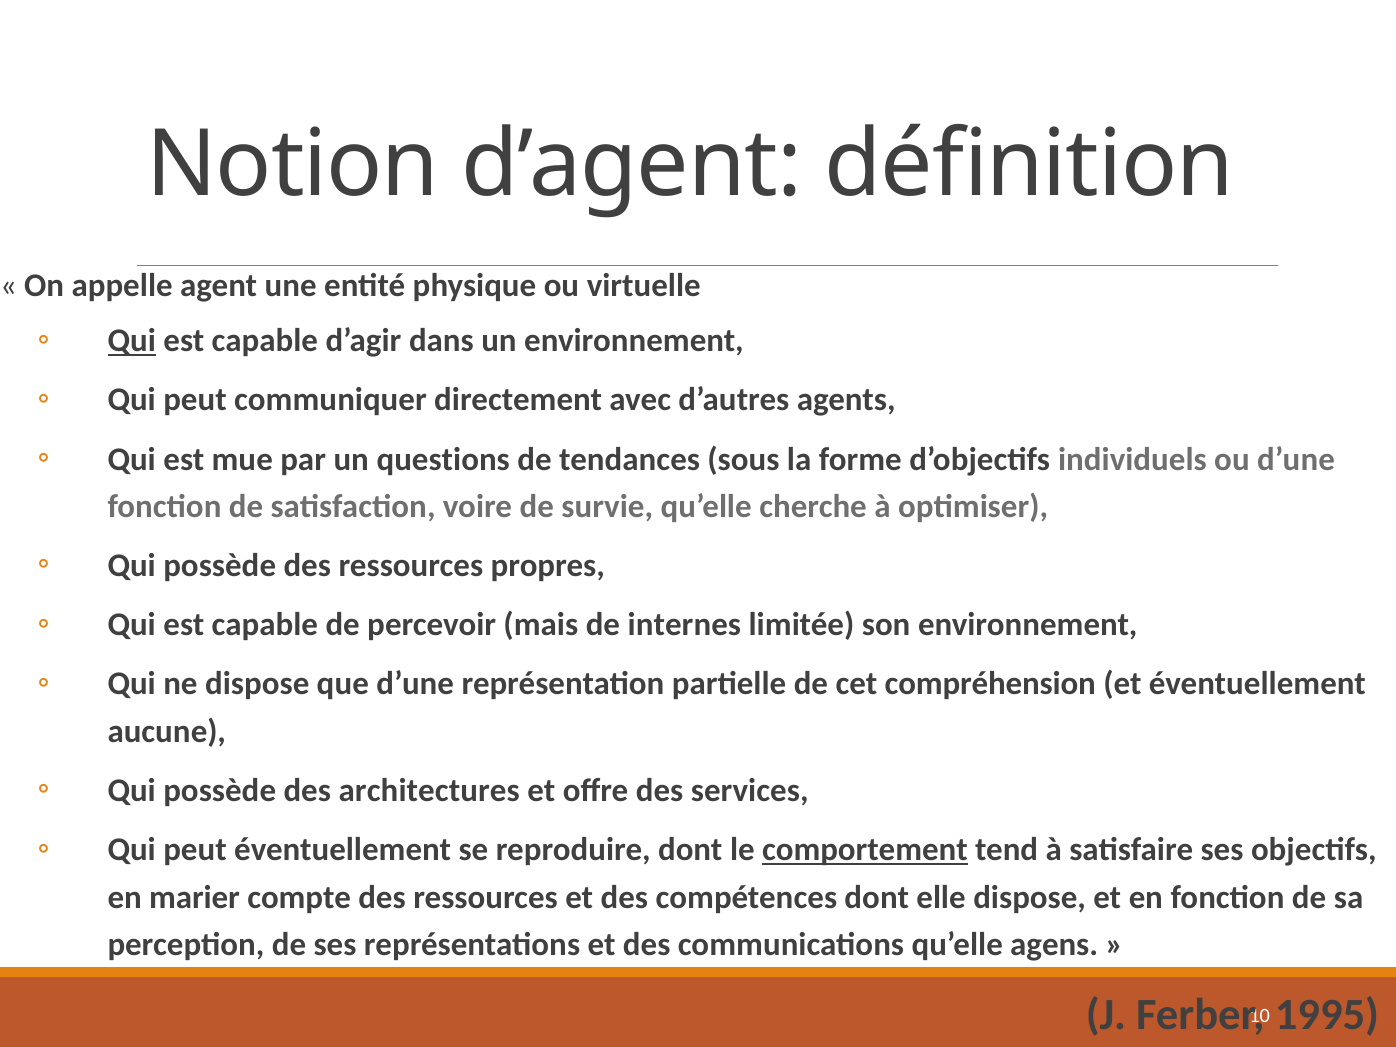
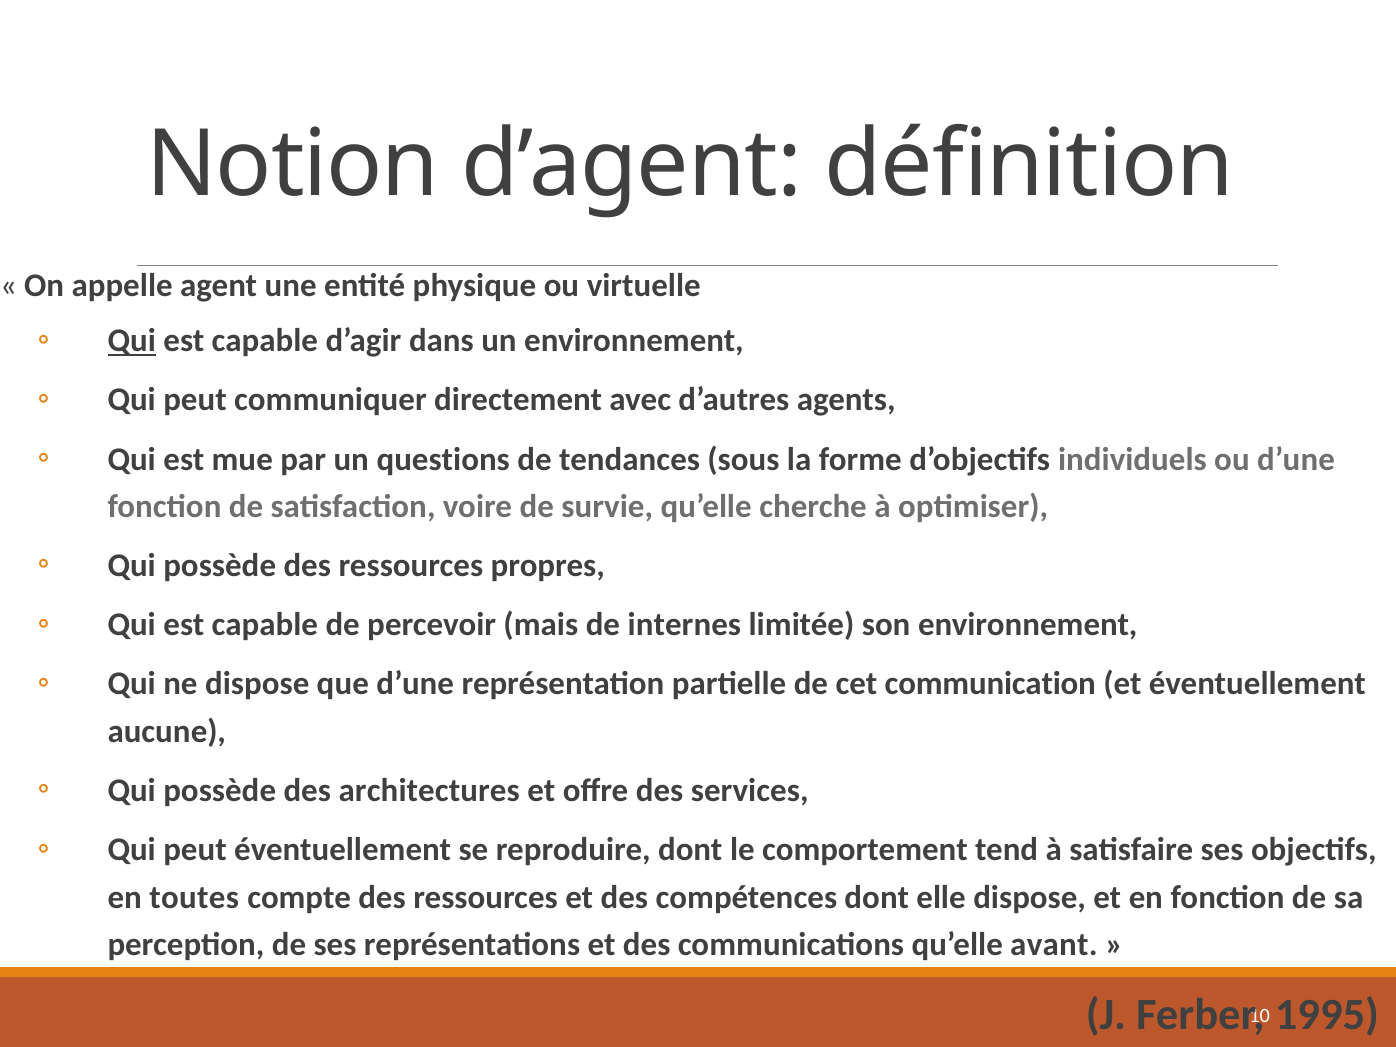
compréhension: compréhension -> communication (990, 684)
comportement underline: present -> none (865, 850)
marier: marier -> toutes (194, 897)
agens: agens -> avant (1054, 945)
